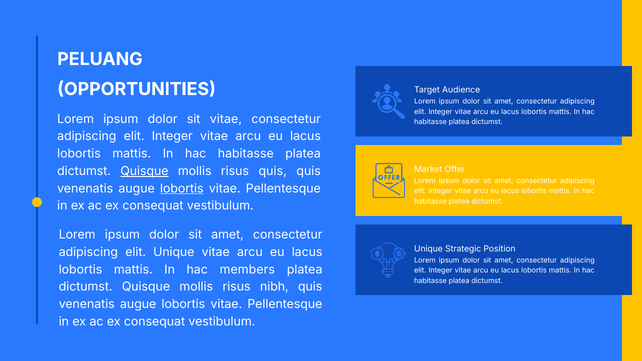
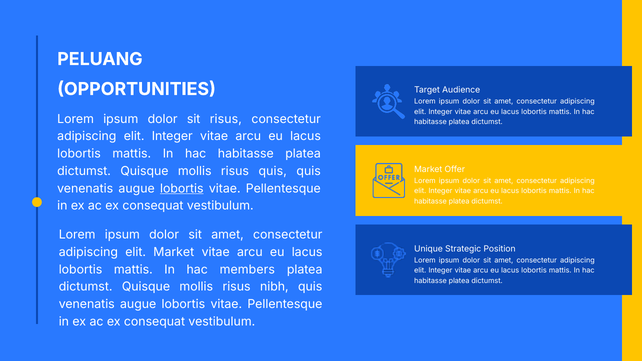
sit vitae: vitae -> risus (226, 119)
Quisque underline: present -> none (144, 171)
elit Unique: Unique -> Market (174, 252)
